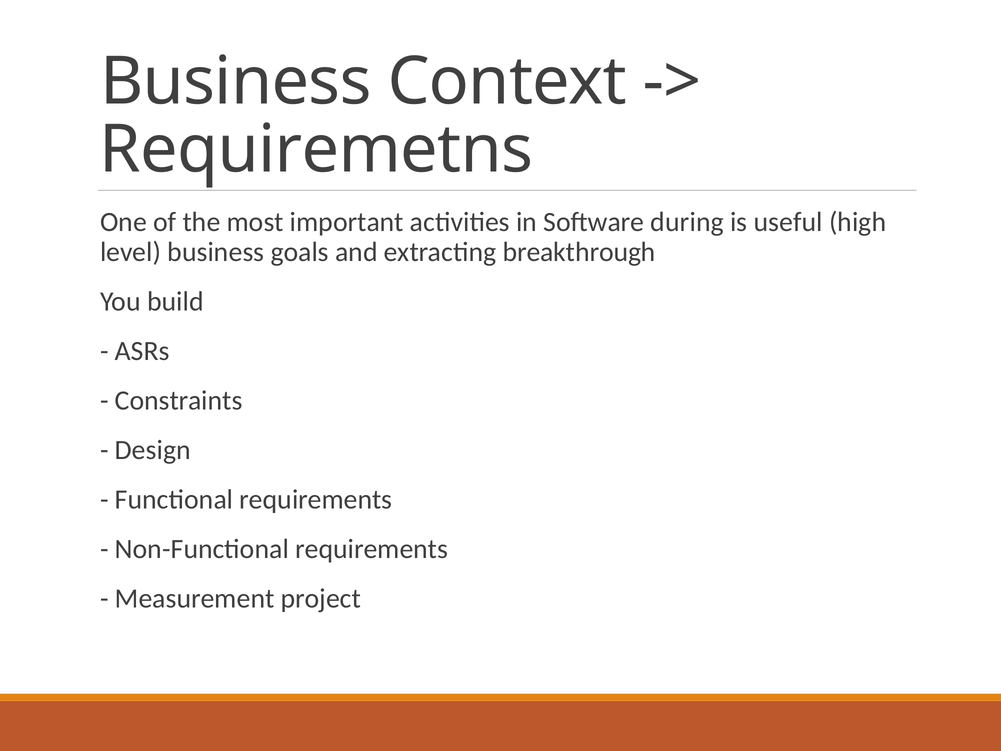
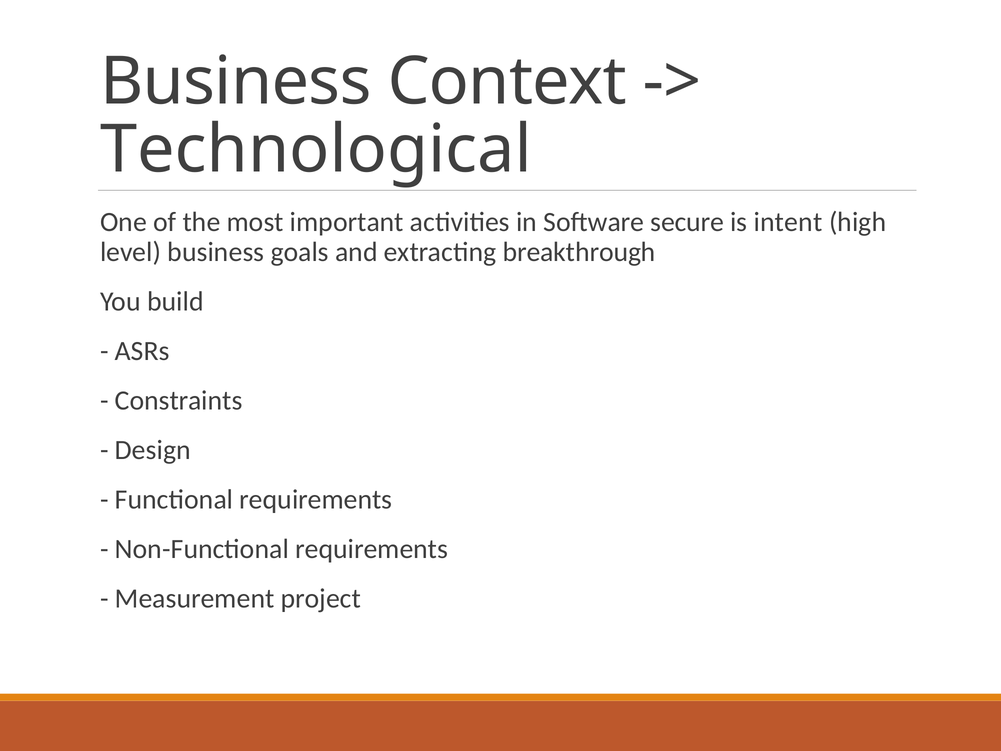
Requiremetns: Requiremetns -> Technological (316, 150)
during: during -> secure (687, 222)
useful: useful -> intent (788, 222)
